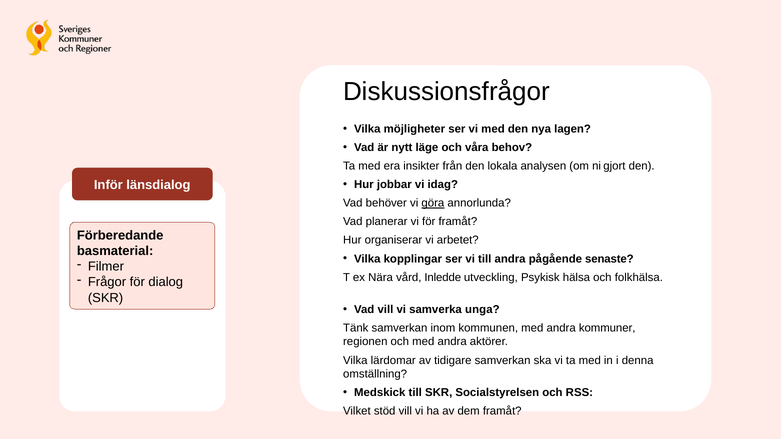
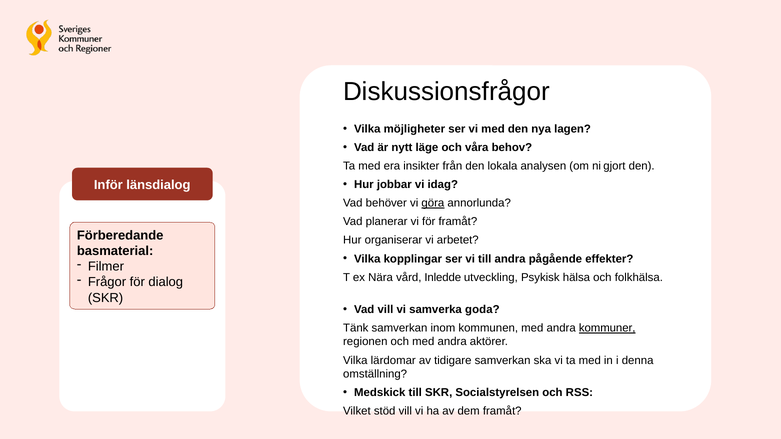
senaste: senaste -> effekter (609, 259)
unga: unga -> goda (482, 310)
kommuner underline: none -> present (607, 328)
